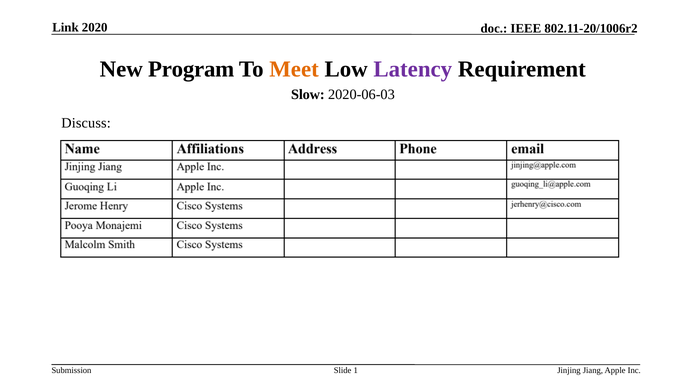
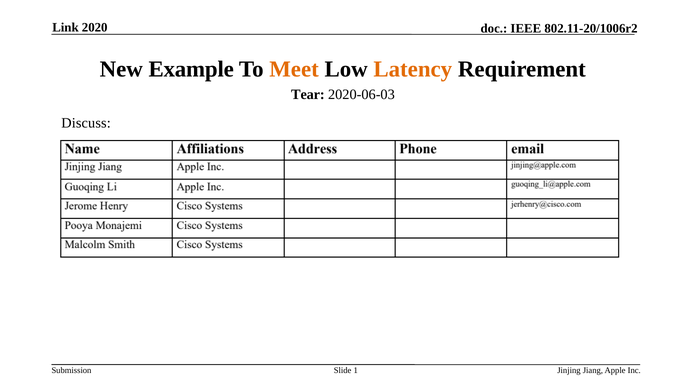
Program: Program -> Example (191, 69)
Latency colour: purple -> orange (413, 69)
Slow: Slow -> Tear (308, 95)
